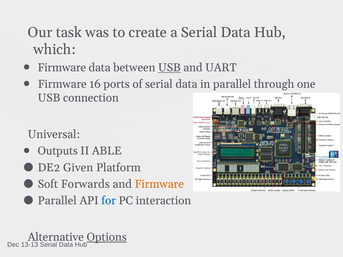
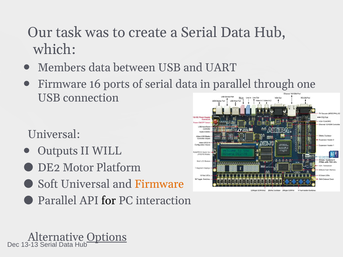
Firmware: Firmware -> Members (62, 68)
USB underline: present -> none (169, 68)
ABLE: ABLE -> WILL (107, 151)
Given: Given -> Motor (78, 168)
Soft Forwards: Forwards -> Universal (85, 184)
for colour: blue -> black (109, 201)
